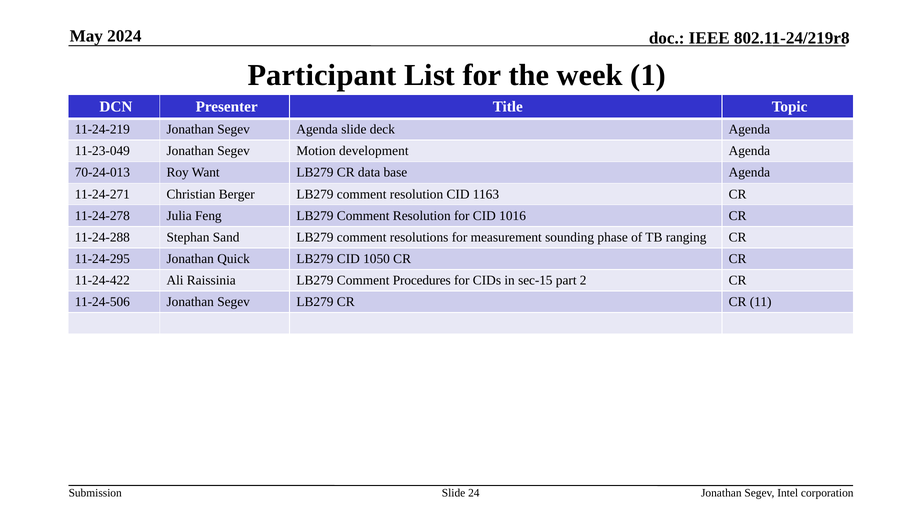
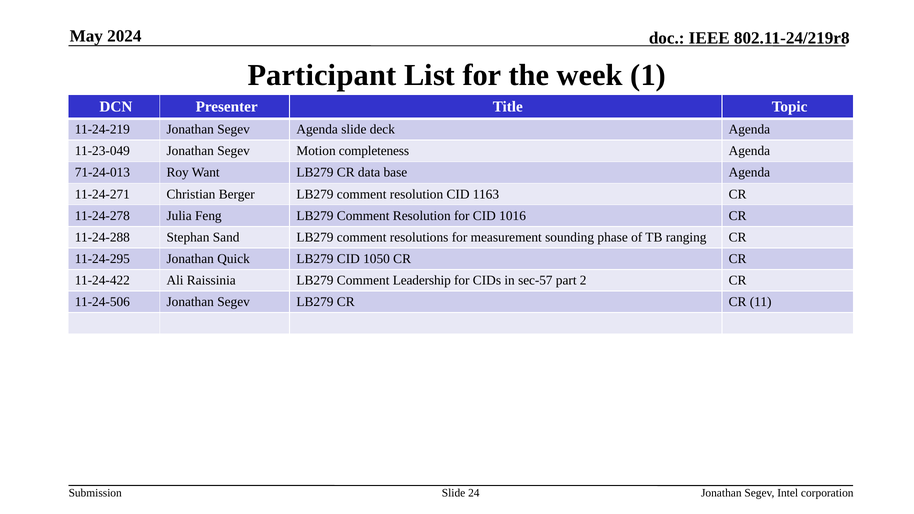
development: development -> completeness (374, 151)
70-24-013: 70-24-013 -> 71-24-013 (102, 173)
Procedures: Procedures -> Leadership (422, 280)
sec-15: sec-15 -> sec-57 (535, 280)
